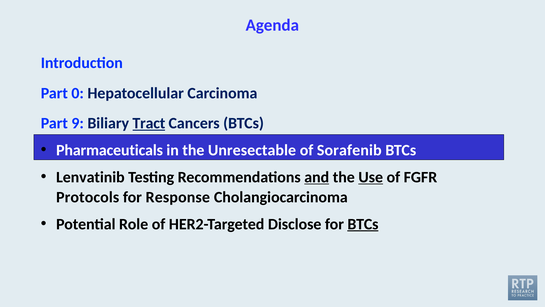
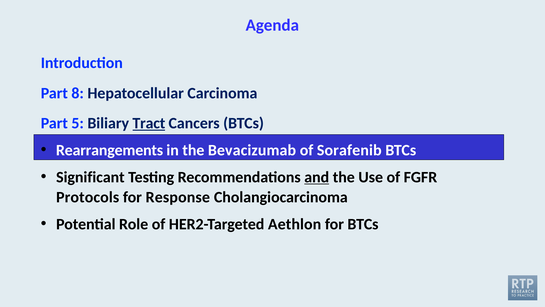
0: 0 -> 8 (78, 93)
9: 9 -> 5 (78, 123)
Pharmaceuticals: Pharmaceuticals -> Rearrangements (110, 150)
Unresectable: Unresectable -> Bevacizumab (252, 150)
Lenvatinib: Lenvatinib -> Significant (90, 177)
Use underline: present -> none (371, 177)
Disclose: Disclose -> Aethlon (295, 224)
BTCs underline: present -> none (363, 224)
